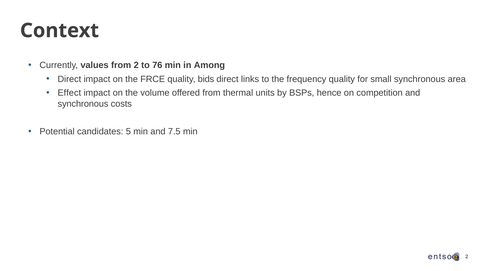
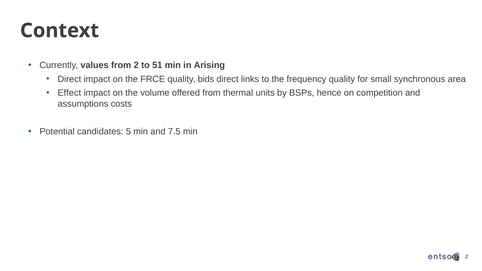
76: 76 -> 51 (157, 65)
Among: Among -> Arising (209, 65)
synchronous: synchronous -> assumptions (83, 104)
